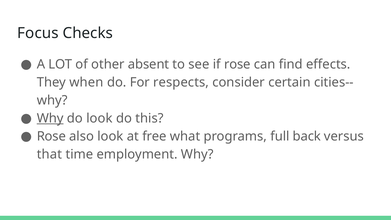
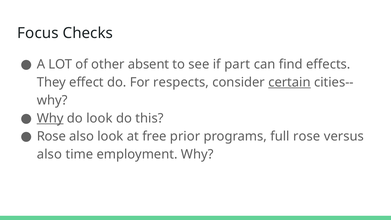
if rose: rose -> part (237, 64)
when: when -> effect (86, 82)
certain underline: none -> present (289, 82)
what: what -> prior (185, 136)
full back: back -> rose (307, 136)
that: that -> also (49, 154)
